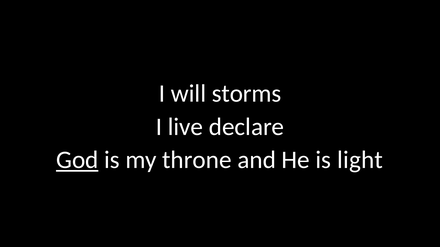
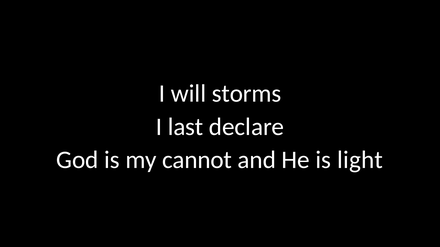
live: live -> last (186, 127)
God underline: present -> none (77, 160)
throne: throne -> cannot (197, 160)
